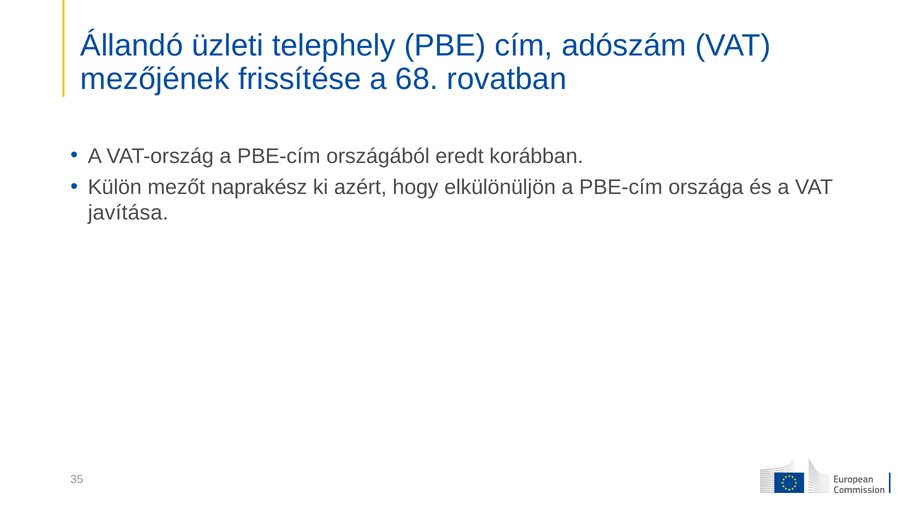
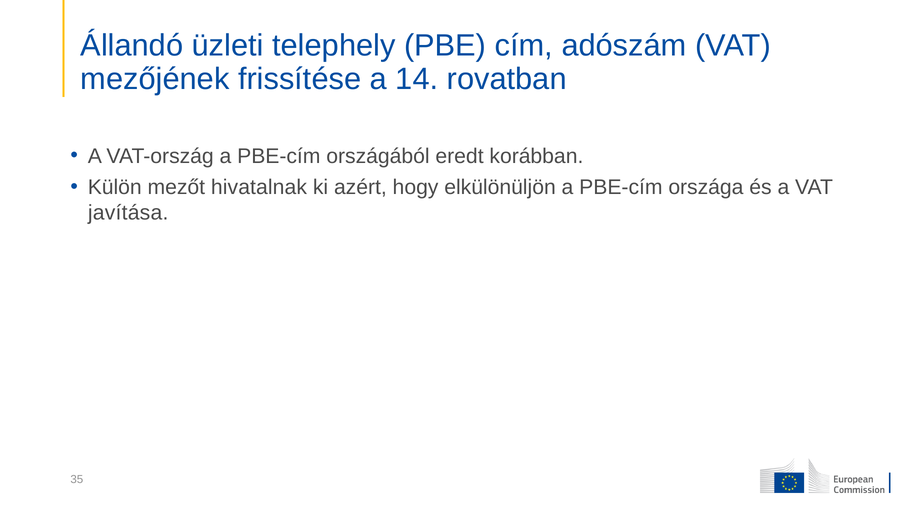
68: 68 -> 14 (417, 79)
naprakész: naprakész -> hivatalnak (259, 187)
